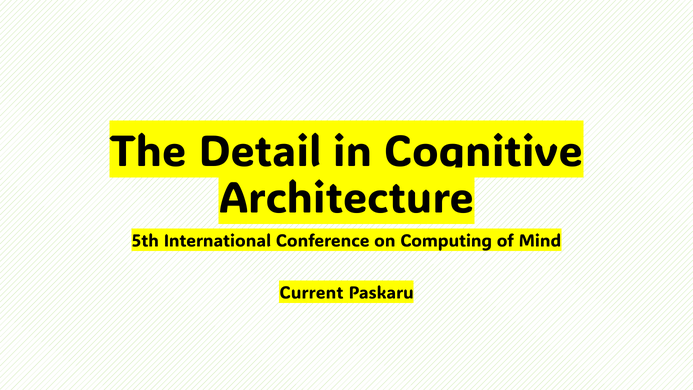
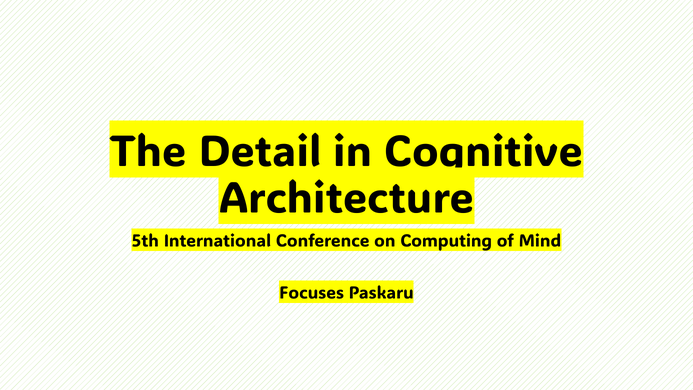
Current: Current -> Focuses (312, 293)
